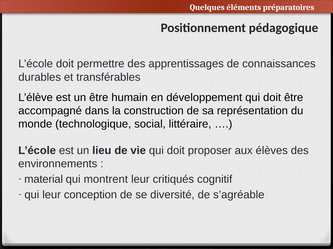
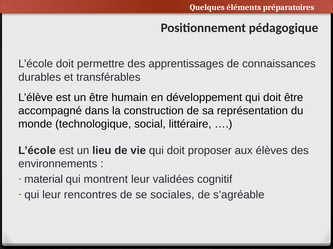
critiqués: critiqués -> validées (173, 180)
conception: conception -> rencontres (90, 195)
diversité: diversité -> sociales (172, 195)
